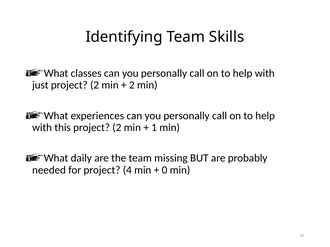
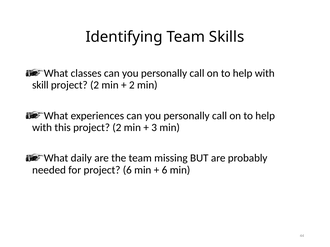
just: just -> skill (40, 85)
1: 1 -> 3 (154, 128)
project 4: 4 -> 6 (127, 170)
0: 0 -> 6 (165, 170)
